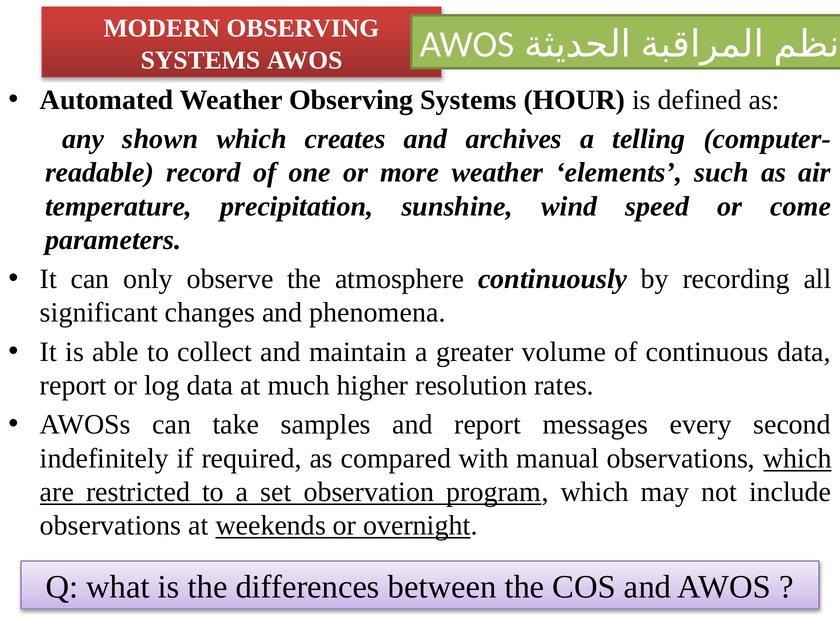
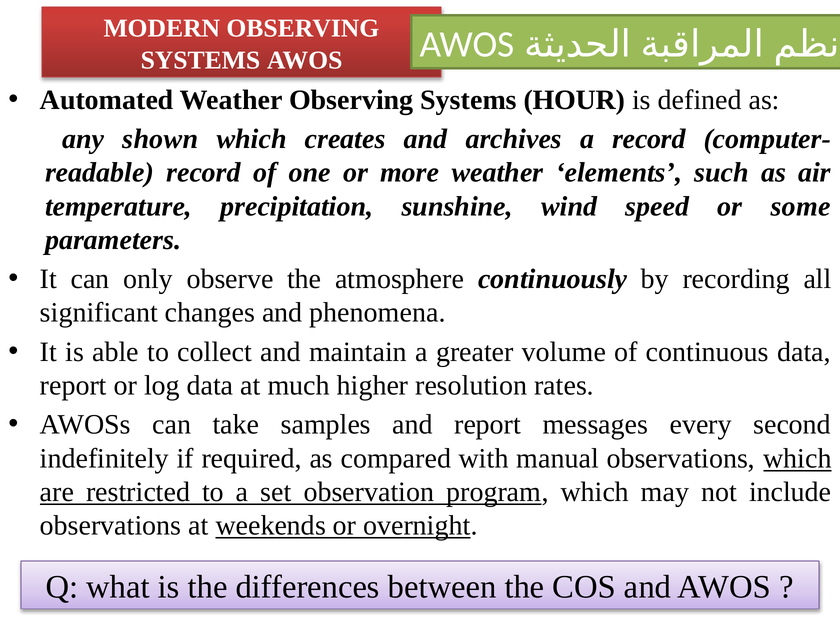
a telling: telling -> record (649, 139)
come: come -> some (801, 206)
